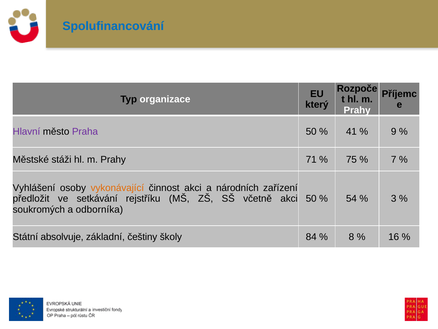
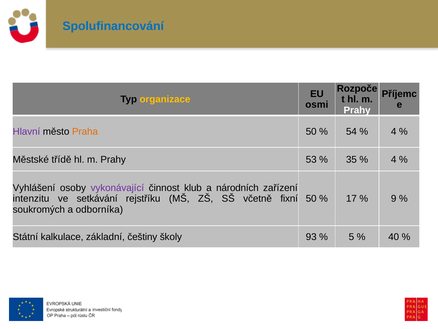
organizace colour: white -> yellow (165, 99)
který: který -> osmi (317, 105)
Praha colour: purple -> orange (85, 132)
41: 41 -> 54 (351, 132)
9: 9 -> 4 (394, 132)
stáži: stáži -> třídě (61, 159)
71: 71 -> 53 (311, 159)
75: 75 -> 35 (351, 159)
7: 7 -> 4 (394, 159)
vykonávající colour: orange -> purple (117, 188)
činnost akci: akci -> klub (193, 188)
předložit: předložit -> intenzitu (31, 198)
včetně akci: akci -> fixní (289, 198)
54: 54 -> 17 (351, 198)
3: 3 -> 9 (394, 198)
absolvuje: absolvuje -> kalkulace (62, 237)
84: 84 -> 93 (311, 237)
8: 8 -> 5 (351, 237)
16: 16 -> 40 (394, 237)
